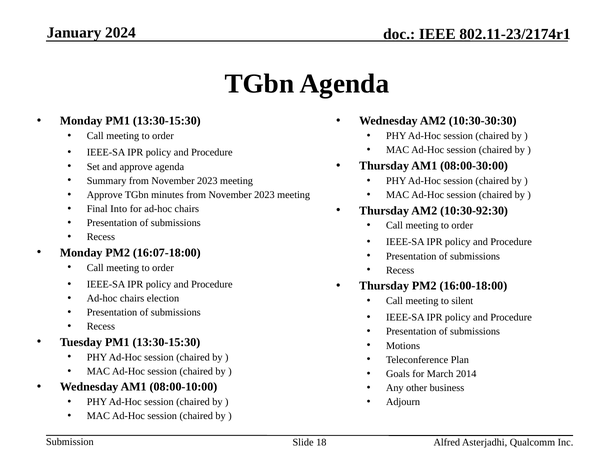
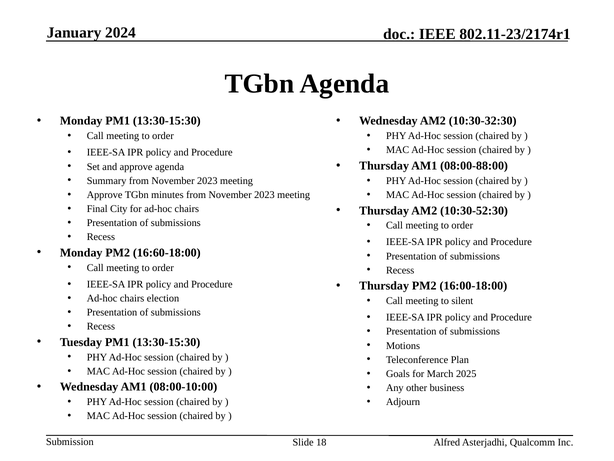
10:30-30:30: 10:30-30:30 -> 10:30-32:30 (483, 121)
08:00-30:00: 08:00-30:00 -> 08:00-88:00 (474, 166)
Into: Into -> City (119, 209)
10:30-92:30: 10:30-92:30 -> 10:30-52:30 (474, 210)
16:07-18:00: 16:07-18:00 -> 16:60-18:00 (167, 253)
2014: 2014 -> 2025 (466, 373)
